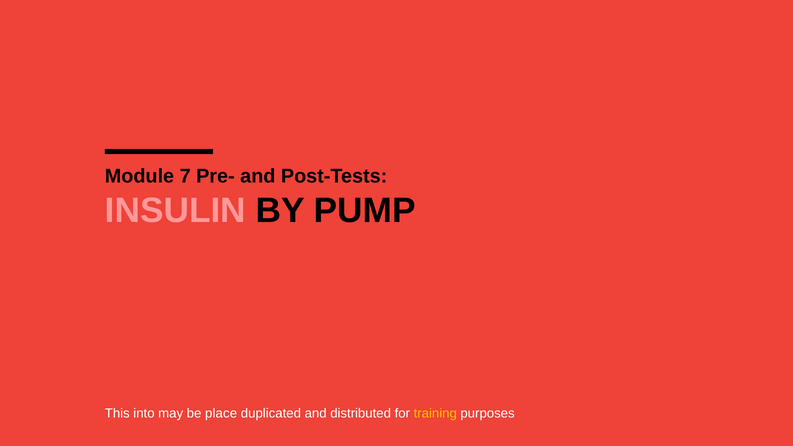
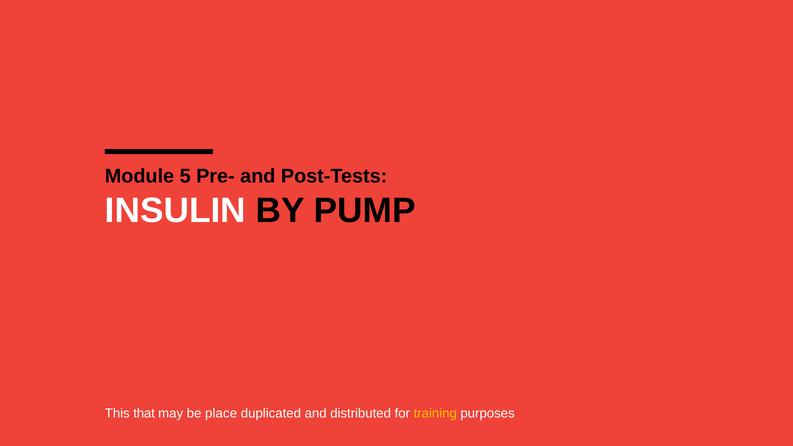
7: 7 -> 5 (185, 176)
INSULIN colour: pink -> white (175, 211)
into: into -> that (144, 413)
